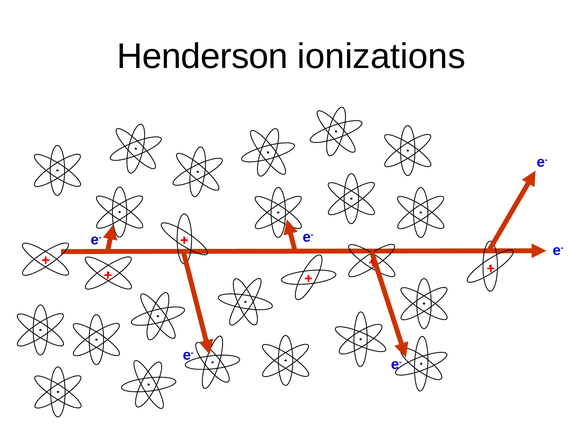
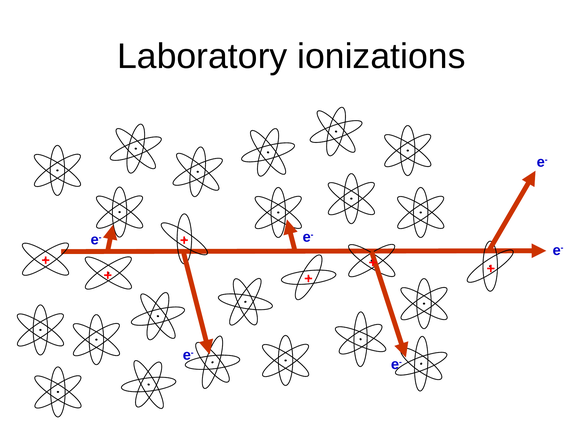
Henderson: Henderson -> Laboratory (202, 56)
